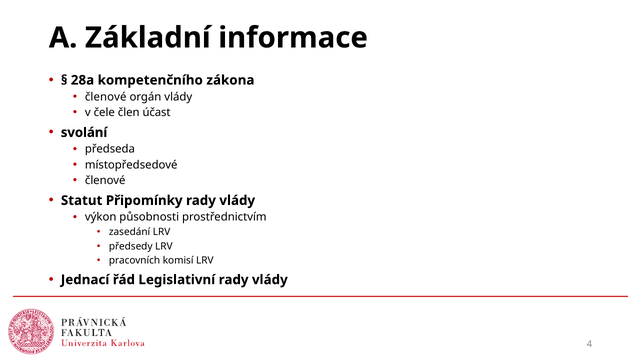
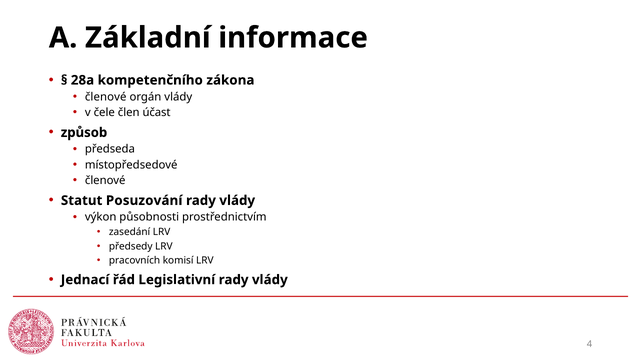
svolání: svolání -> způsob (84, 132)
Připomínky: Připomínky -> Posuzování (144, 200)
